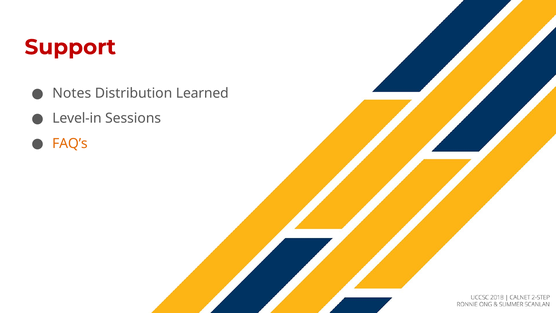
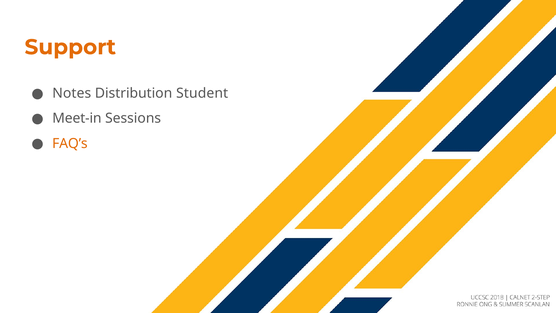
Support colour: red -> orange (70, 47)
Learned: Learned -> Student (202, 93)
Level-in: Level-in -> Meet-in (77, 118)
